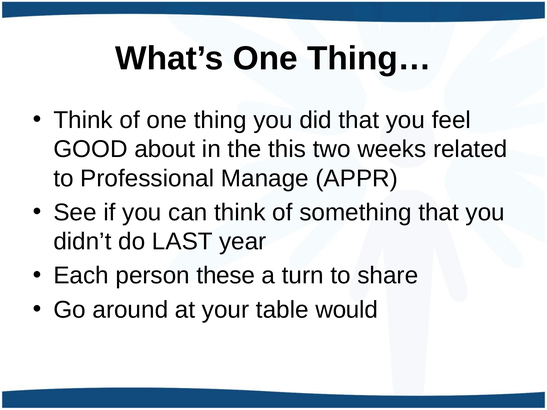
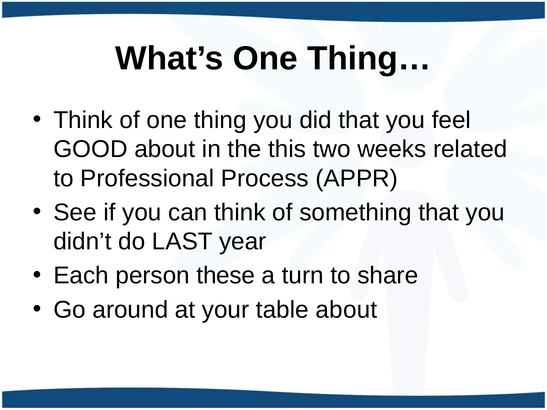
Manage: Manage -> Process (265, 179)
table would: would -> about (346, 310)
